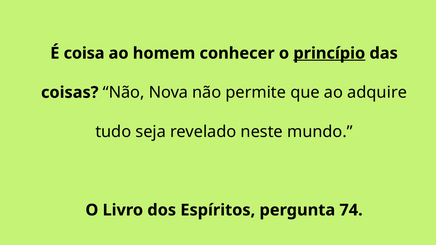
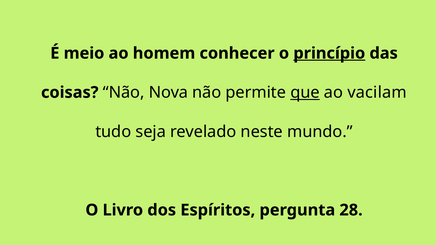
coisa: coisa -> meio (84, 53)
que underline: none -> present (305, 93)
adquire: adquire -> vacilam (377, 93)
74: 74 -> 28 (351, 210)
